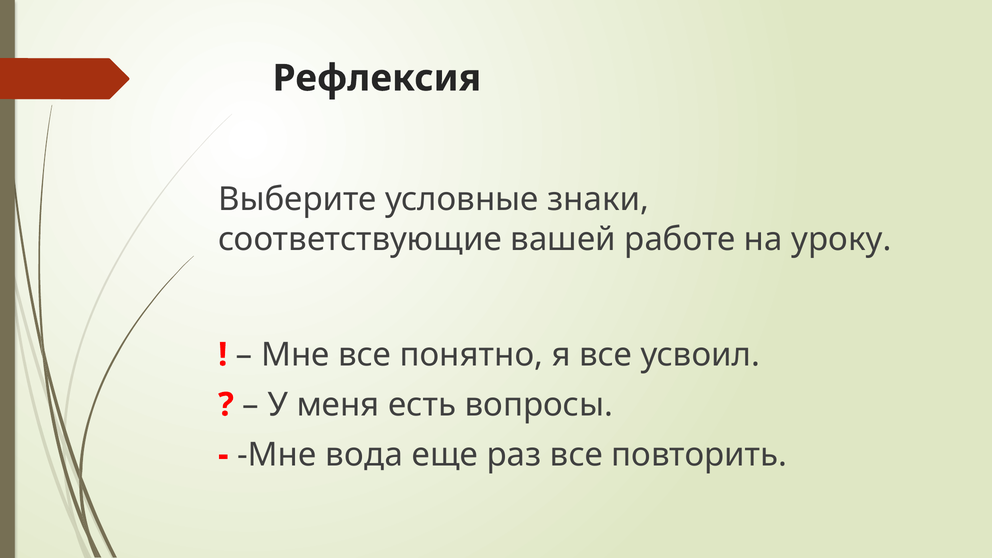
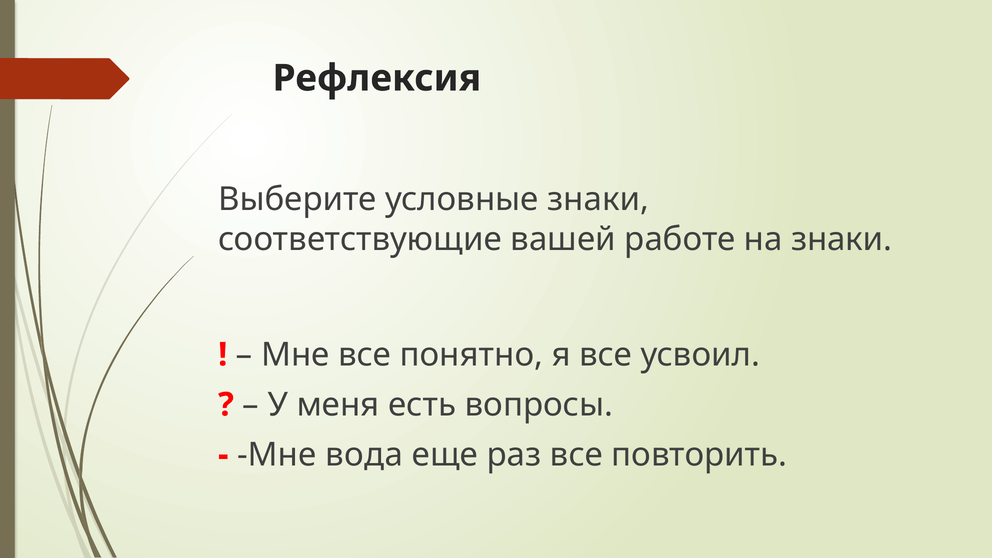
на уроку: уроку -> знаки (842, 239)
